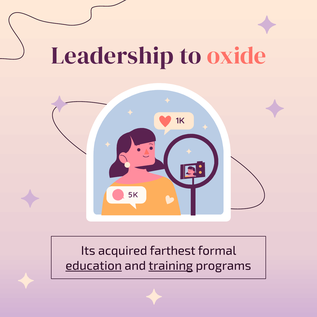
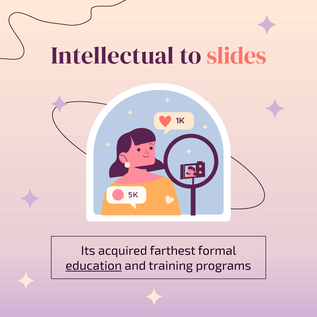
Leadership: Leadership -> Intellectual (112, 56)
oxide: oxide -> slides (237, 56)
training underline: present -> none (171, 266)
